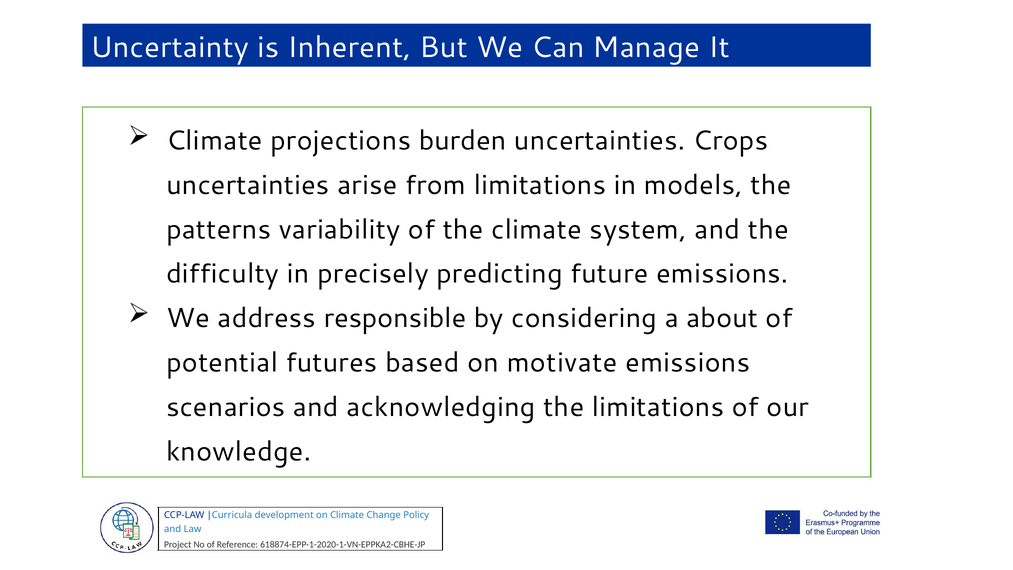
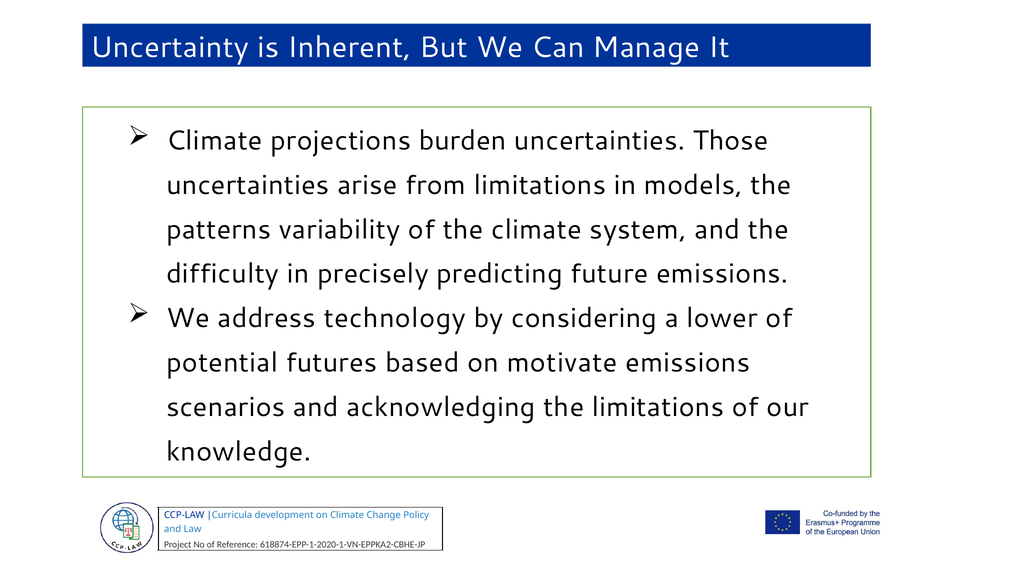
Crops: Crops -> Those (731, 141)
responsible: responsible -> technology (395, 318)
about: about -> lower (722, 318)
